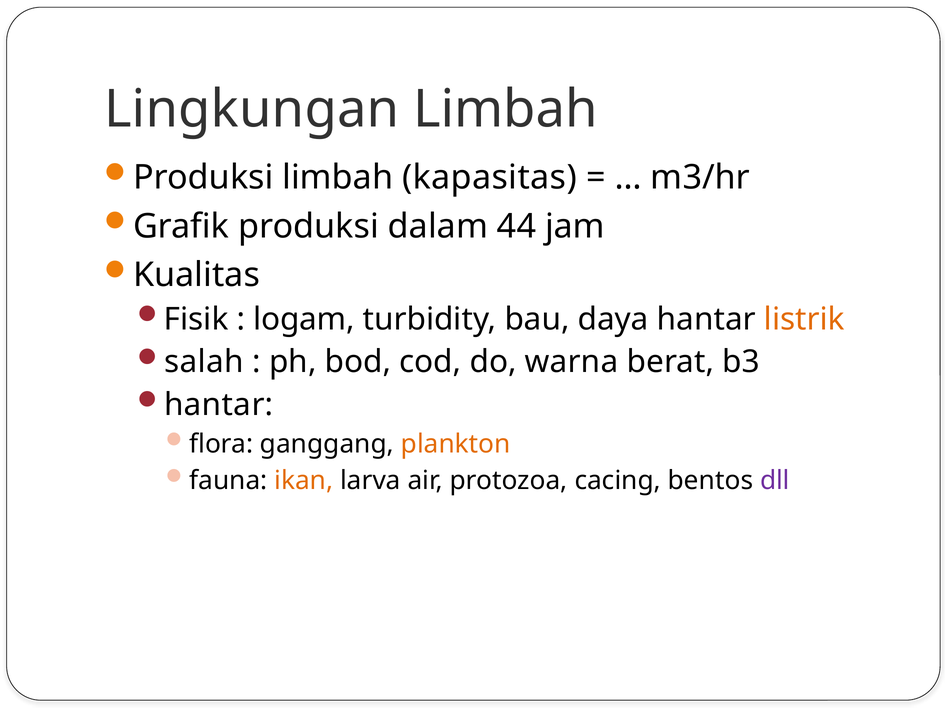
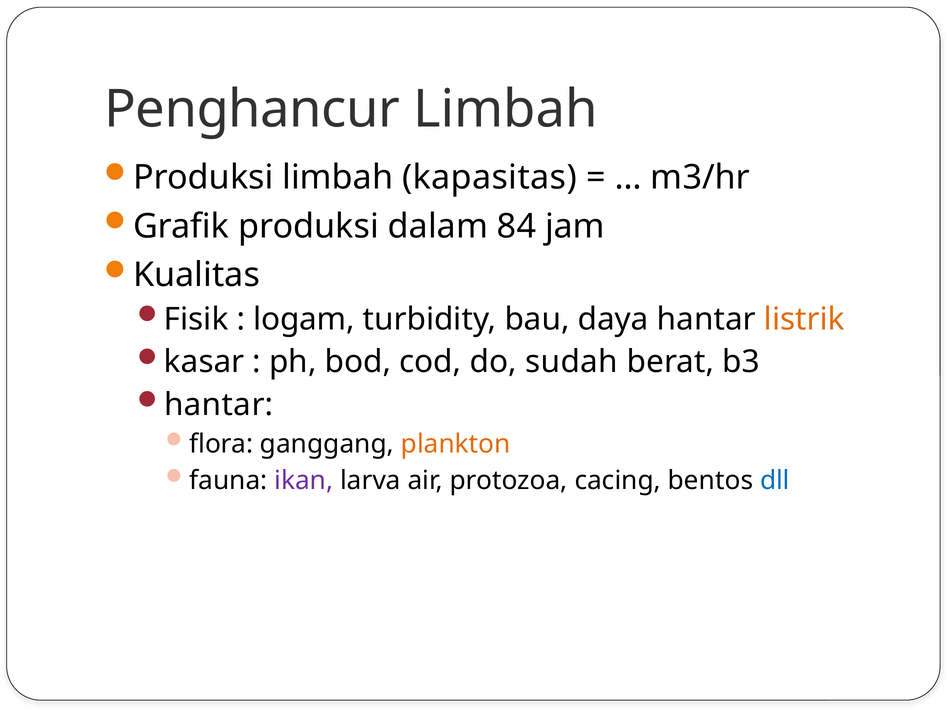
Lingkungan: Lingkungan -> Penghancur (252, 109)
44: 44 -> 84 (517, 226)
salah: salah -> kasar (204, 362)
warna: warna -> sudah (572, 362)
ikan colour: orange -> purple (304, 481)
dll colour: purple -> blue (775, 481)
